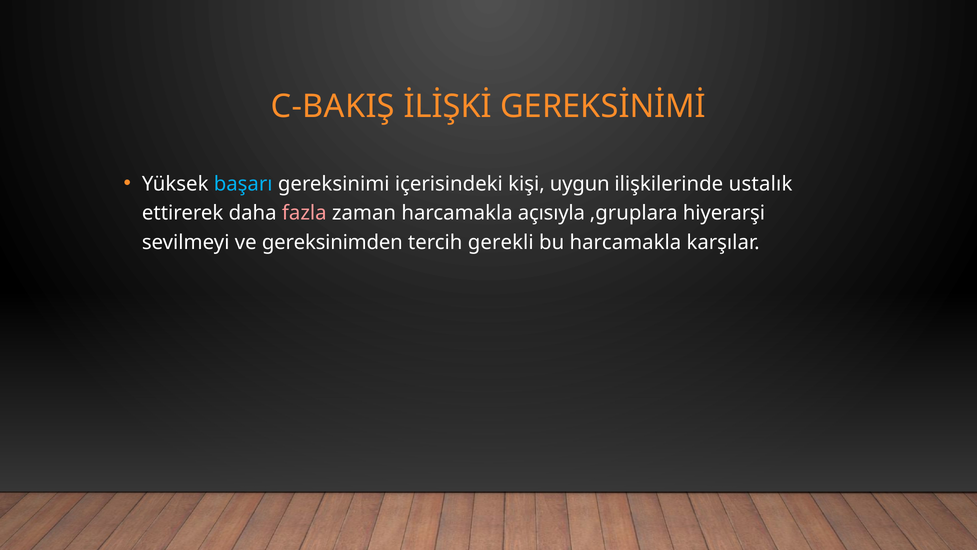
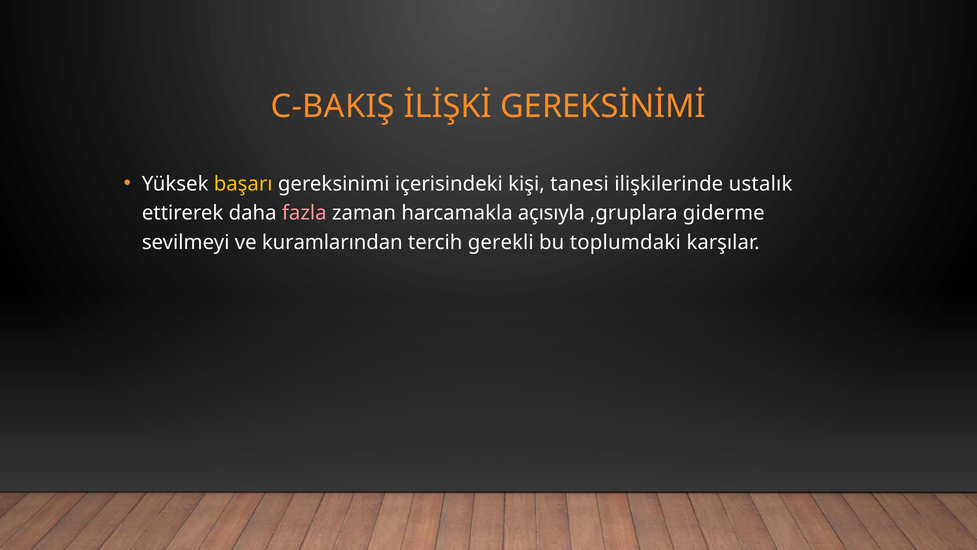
başarı colour: light blue -> yellow (243, 184)
uygun: uygun -> tanesi (580, 184)
hiyerarşi: hiyerarşi -> giderme (724, 213)
gereksinimden: gereksinimden -> kuramlarından (332, 242)
bu harcamakla: harcamakla -> toplumdaki (625, 242)
